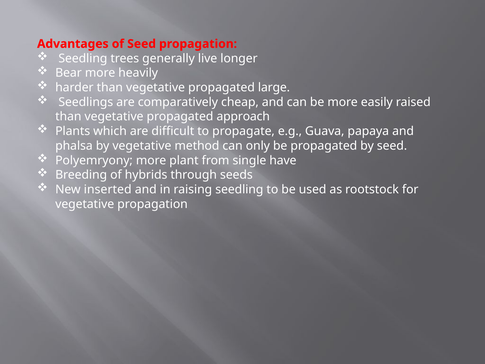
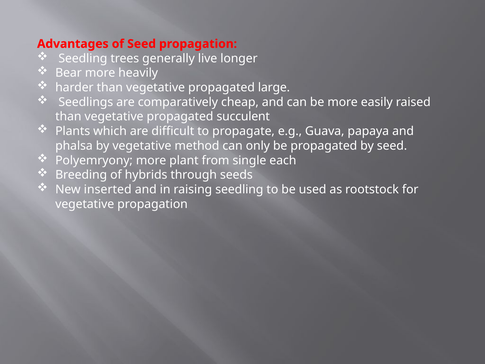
approach: approach -> succulent (243, 117)
have: have -> each (283, 160)
